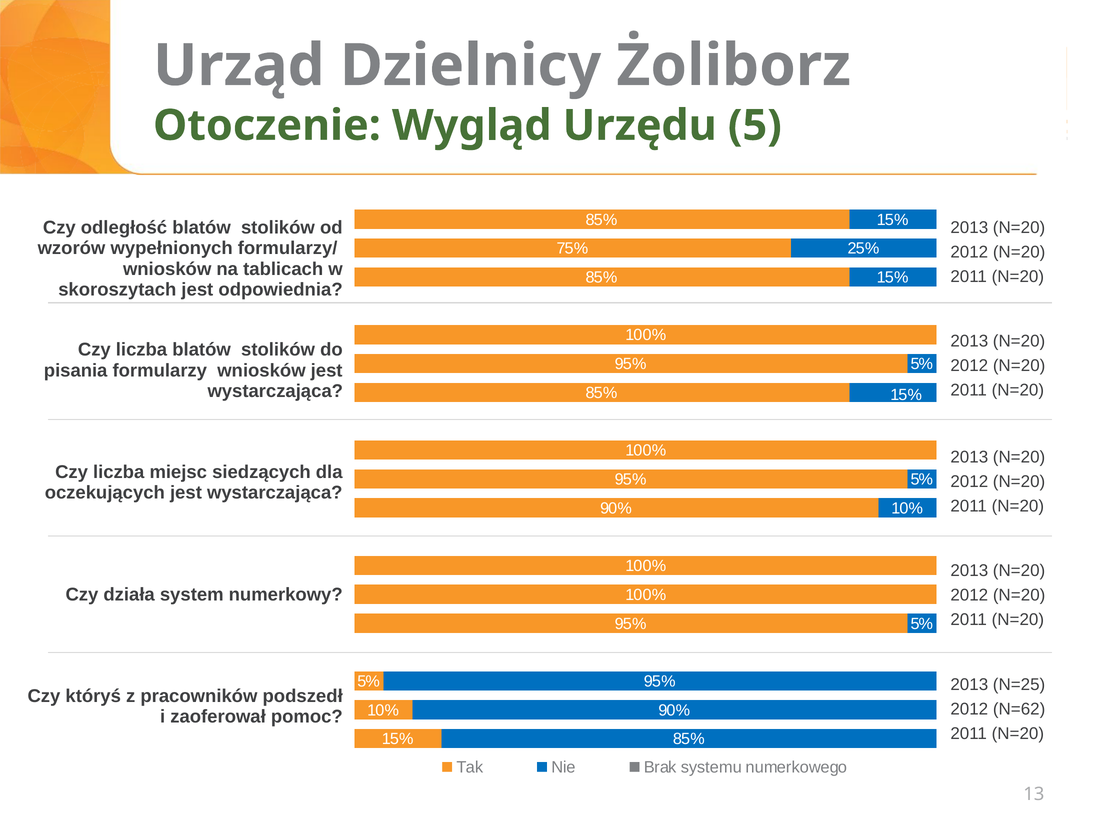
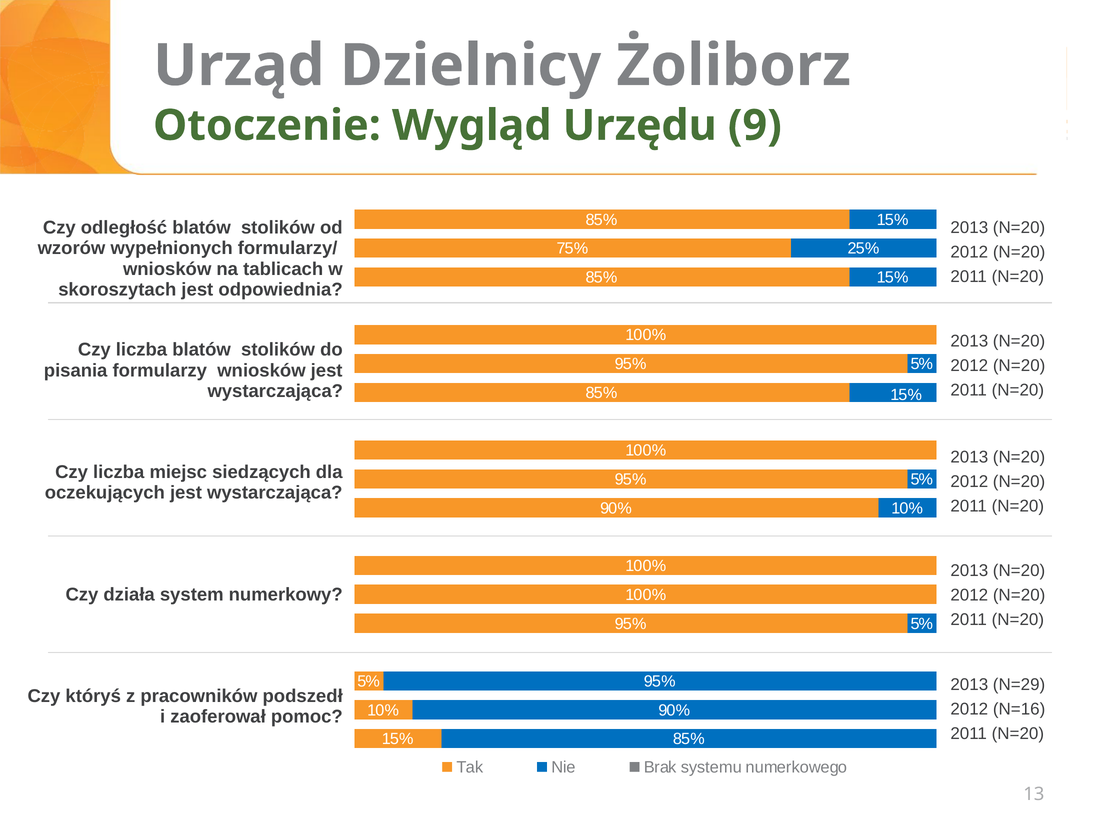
5: 5 -> 9 (755, 126)
N=25: N=25 -> N=29 (1019, 685)
N=62: N=62 -> N=16 (1019, 709)
